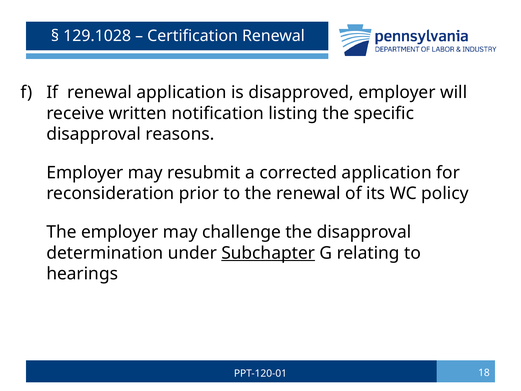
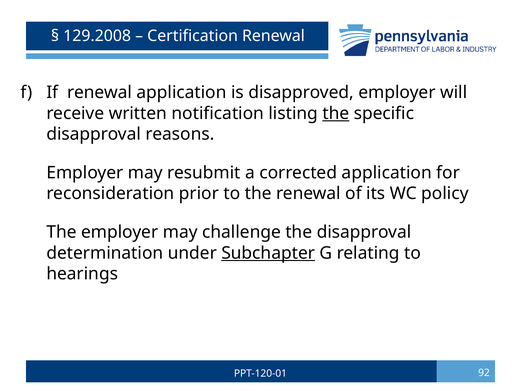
129.1028: 129.1028 -> 129.2008 (97, 36)
the underline: none -> present (336, 113)
18: 18 -> 92 (484, 372)
